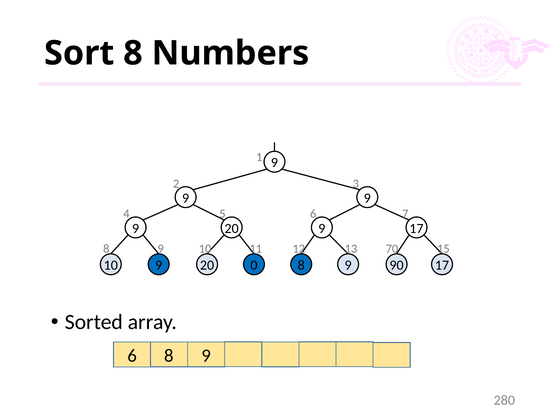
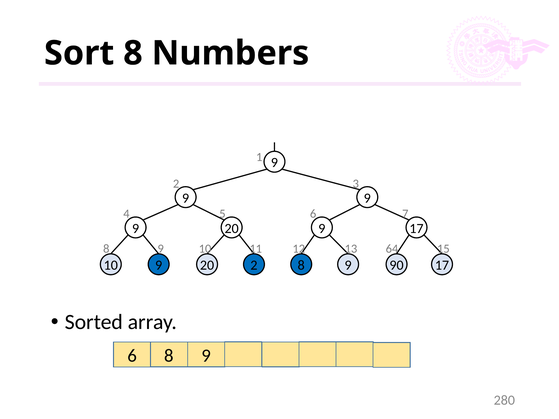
70: 70 -> 64 (392, 249)
20 0: 0 -> 2 (254, 265)
